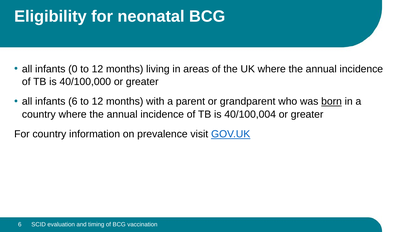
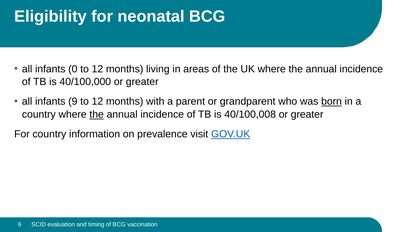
infants 6: 6 -> 9 (73, 101)
the underline: none -> present (97, 114)
40/100,004: 40/100,004 -> 40/100,008 (250, 114)
